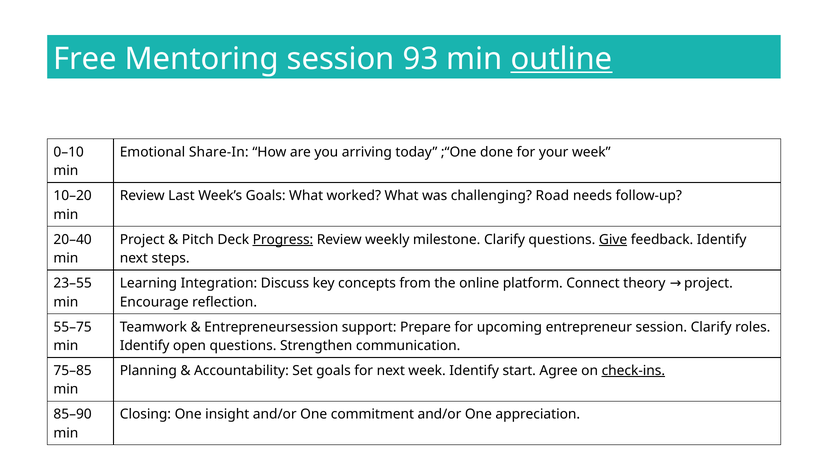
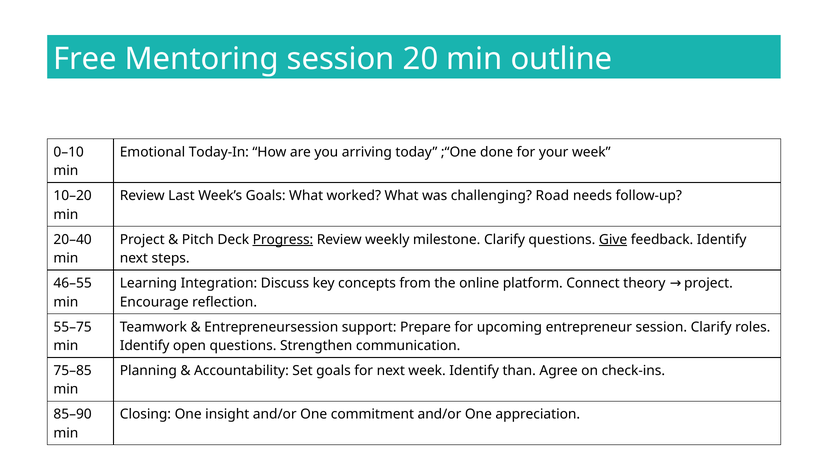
93: 93 -> 20 (421, 59)
outline underline: present -> none (562, 59)
Share‑In: Share‑In -> Today‑In (219, 152)
23–55: 23–55 -> 46–55 (73, 283)
start: start -> than (519, 370)
check‑ins underline: present -> none (633, 370)
